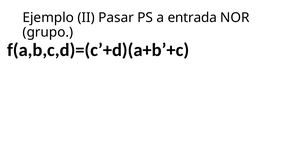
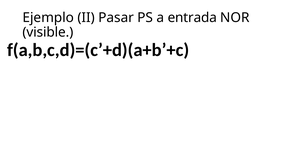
grupo: grupo -> visible (48, 32)
